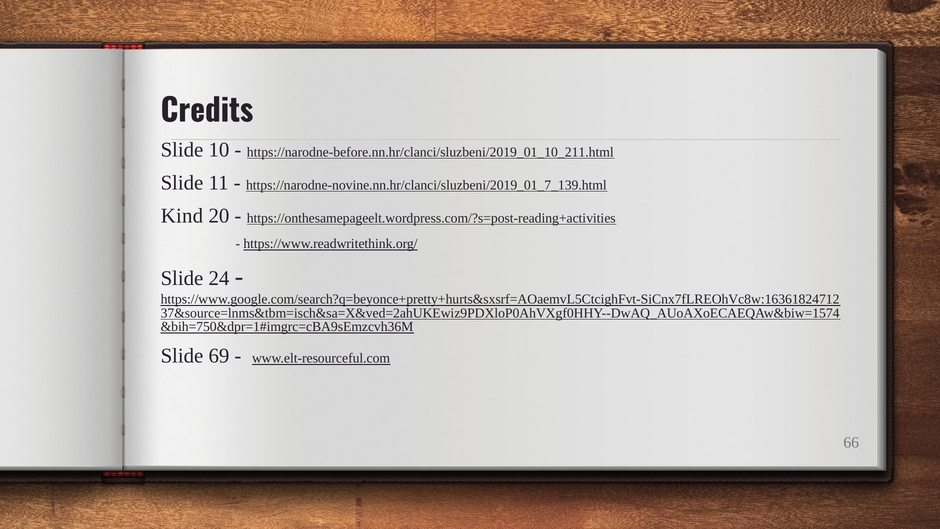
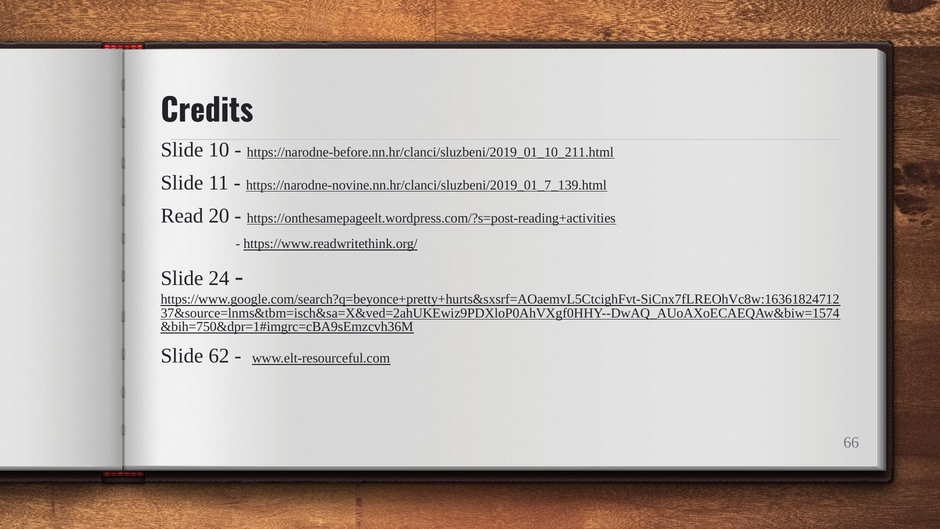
Kind: Kind -> Read (182, 216)
69: 69 -> 62 (219, 356)
